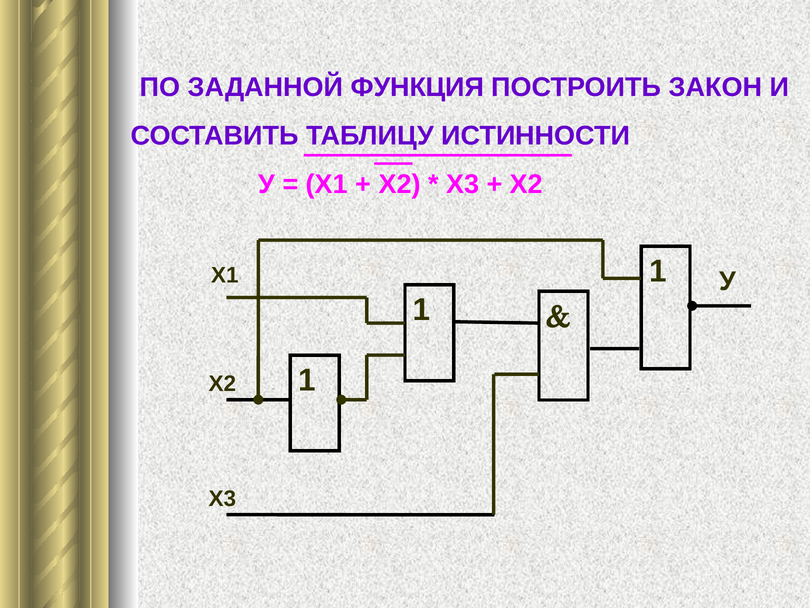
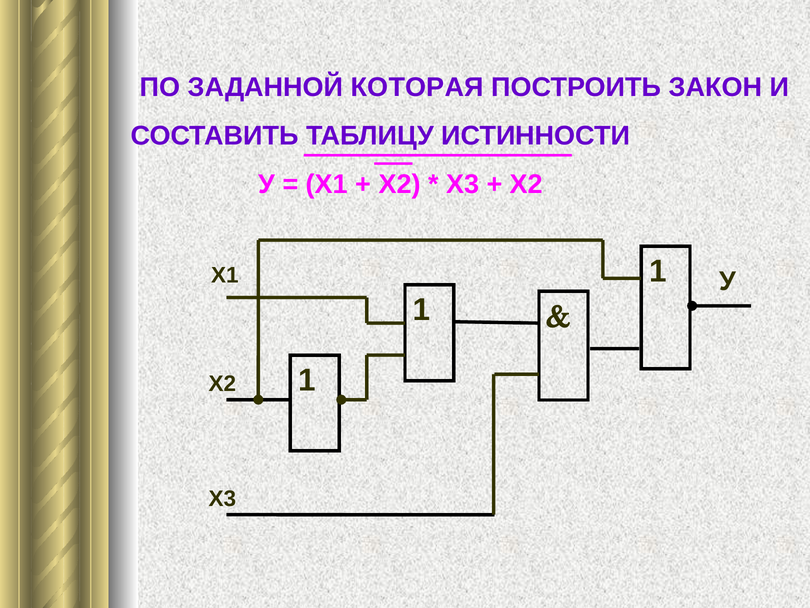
ФУНКЦИЯ: ФУНКЦИЯ -> КОТОРАЯ (417, 87)
